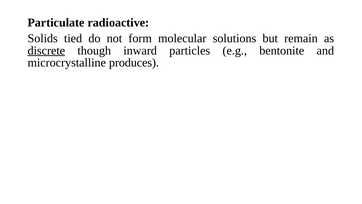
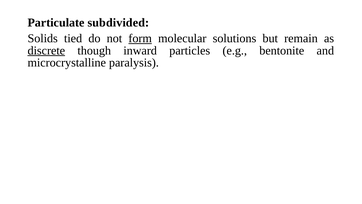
radioactive: radioactive -> subdivided (118, 23)
form underline: none -> present (140, 38)
produces: produces -> paralysis (134, 63)
